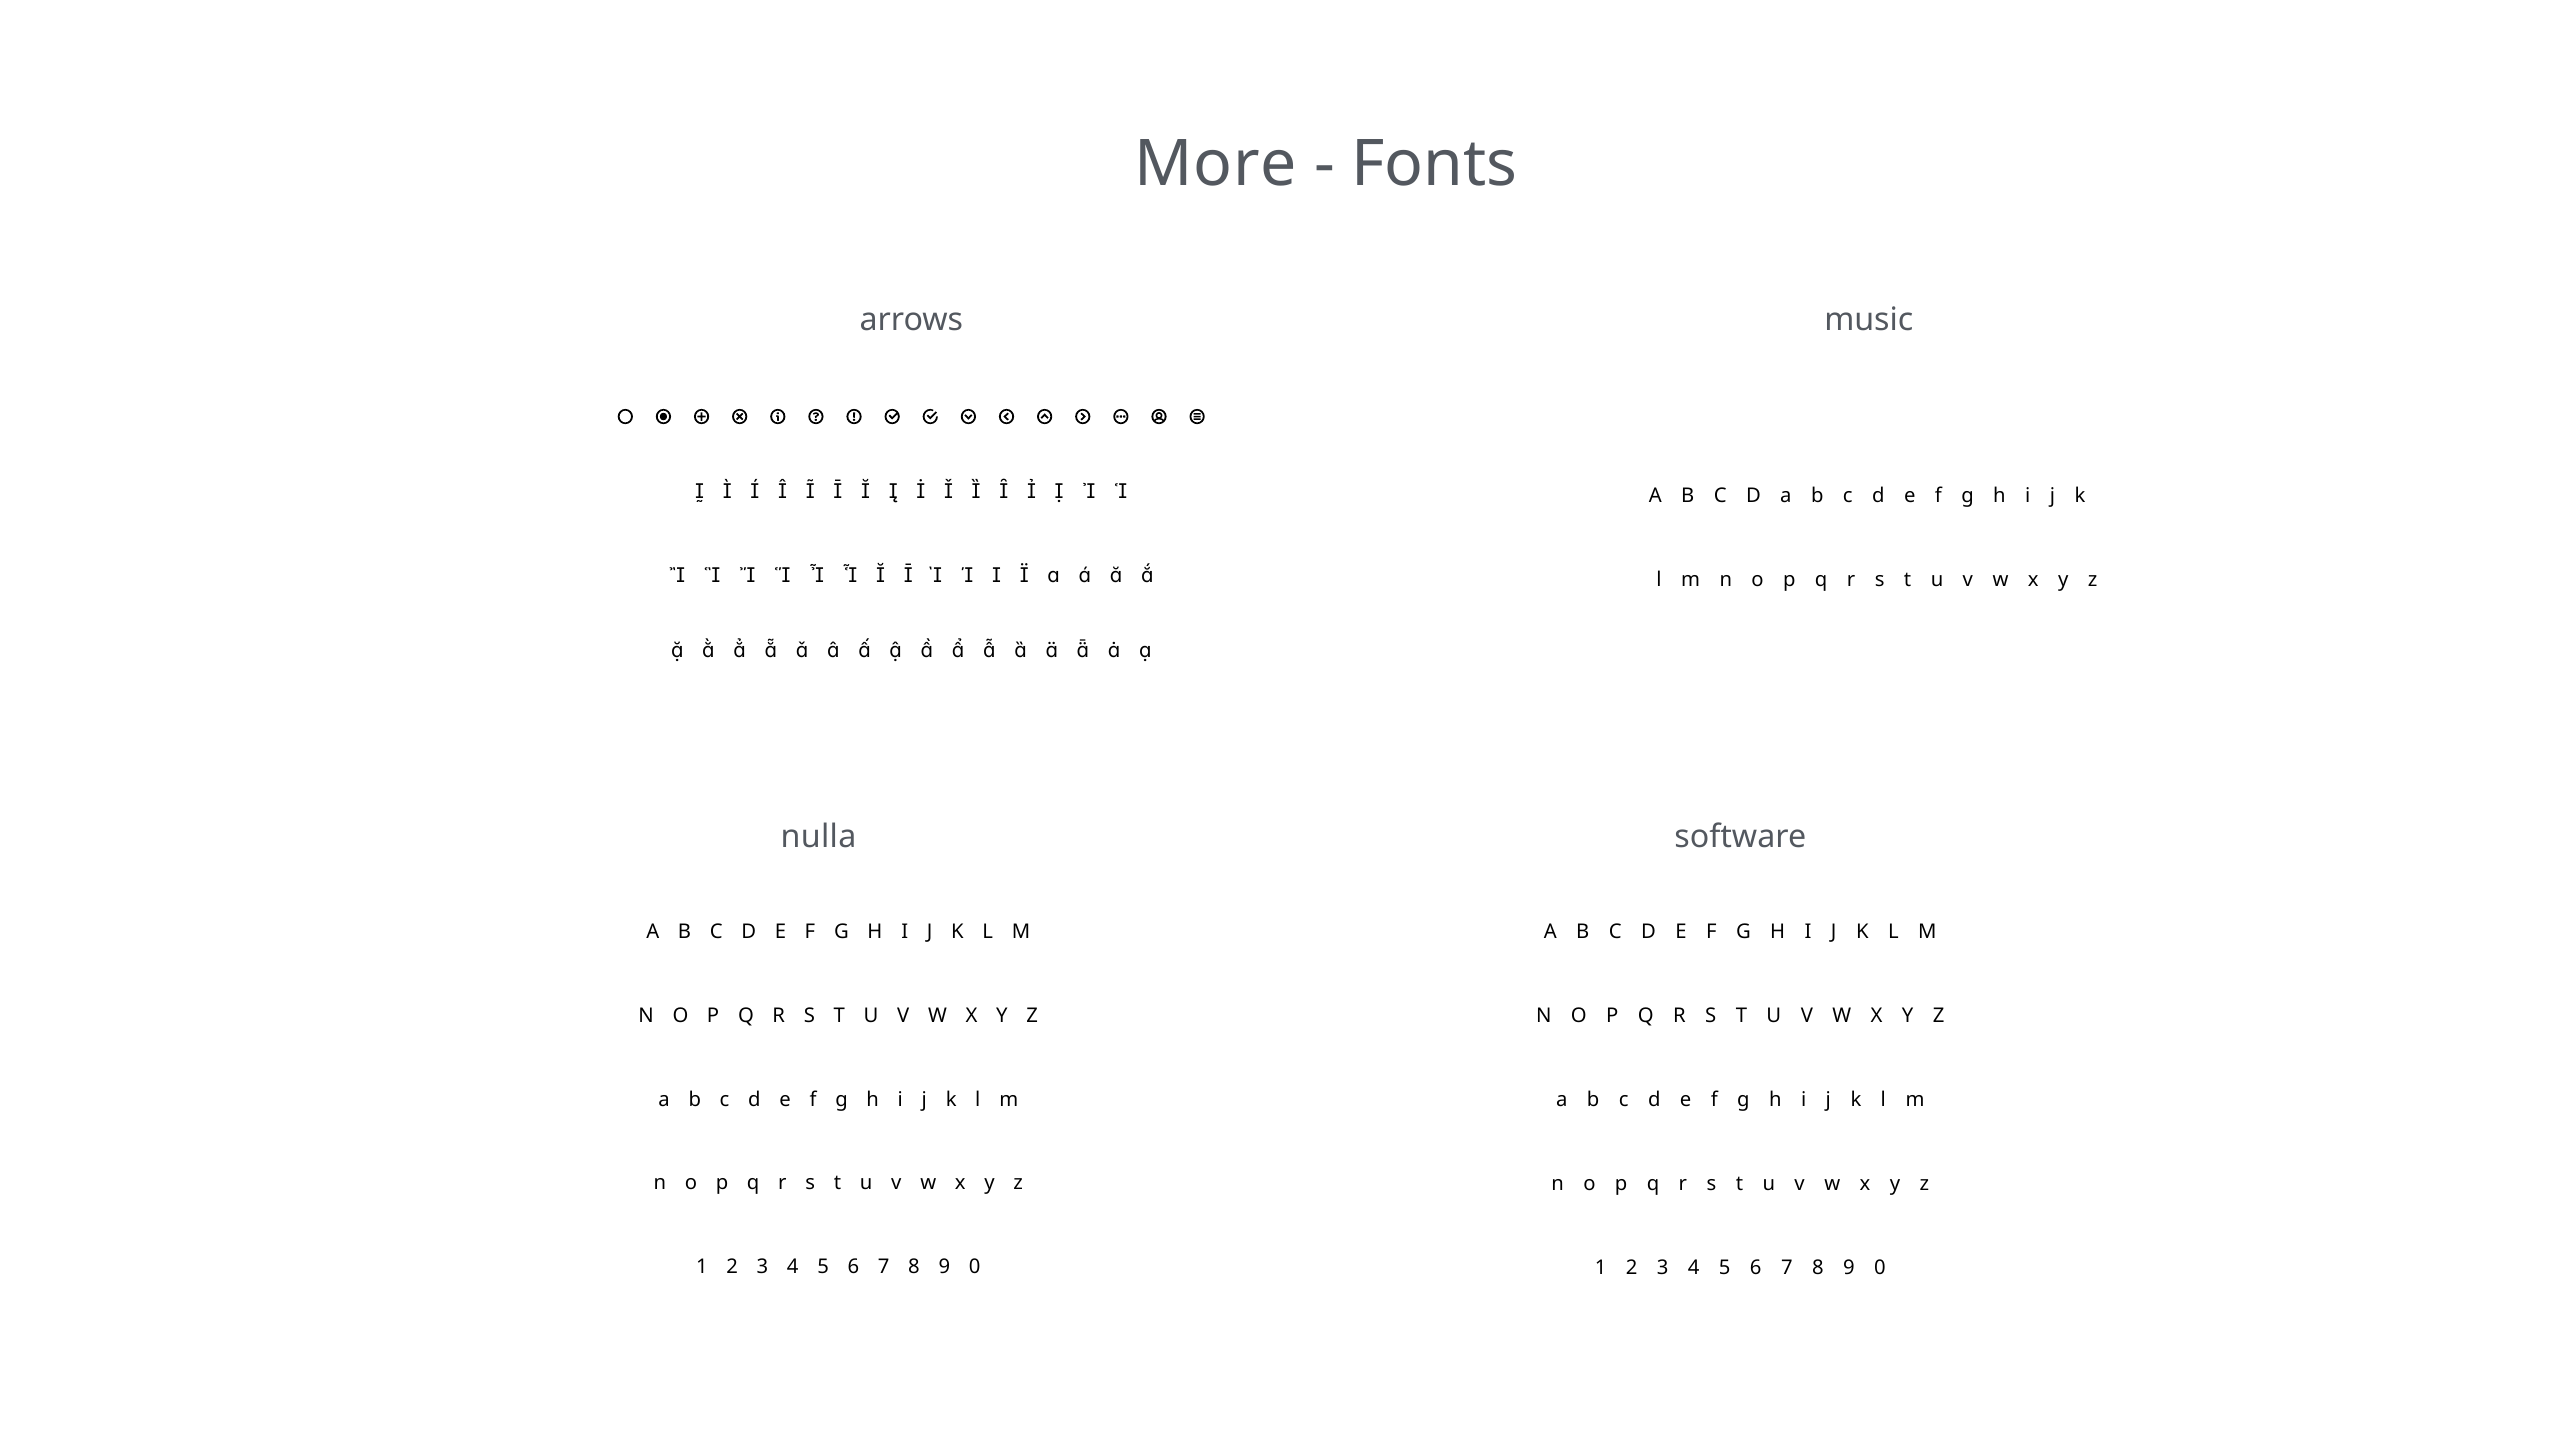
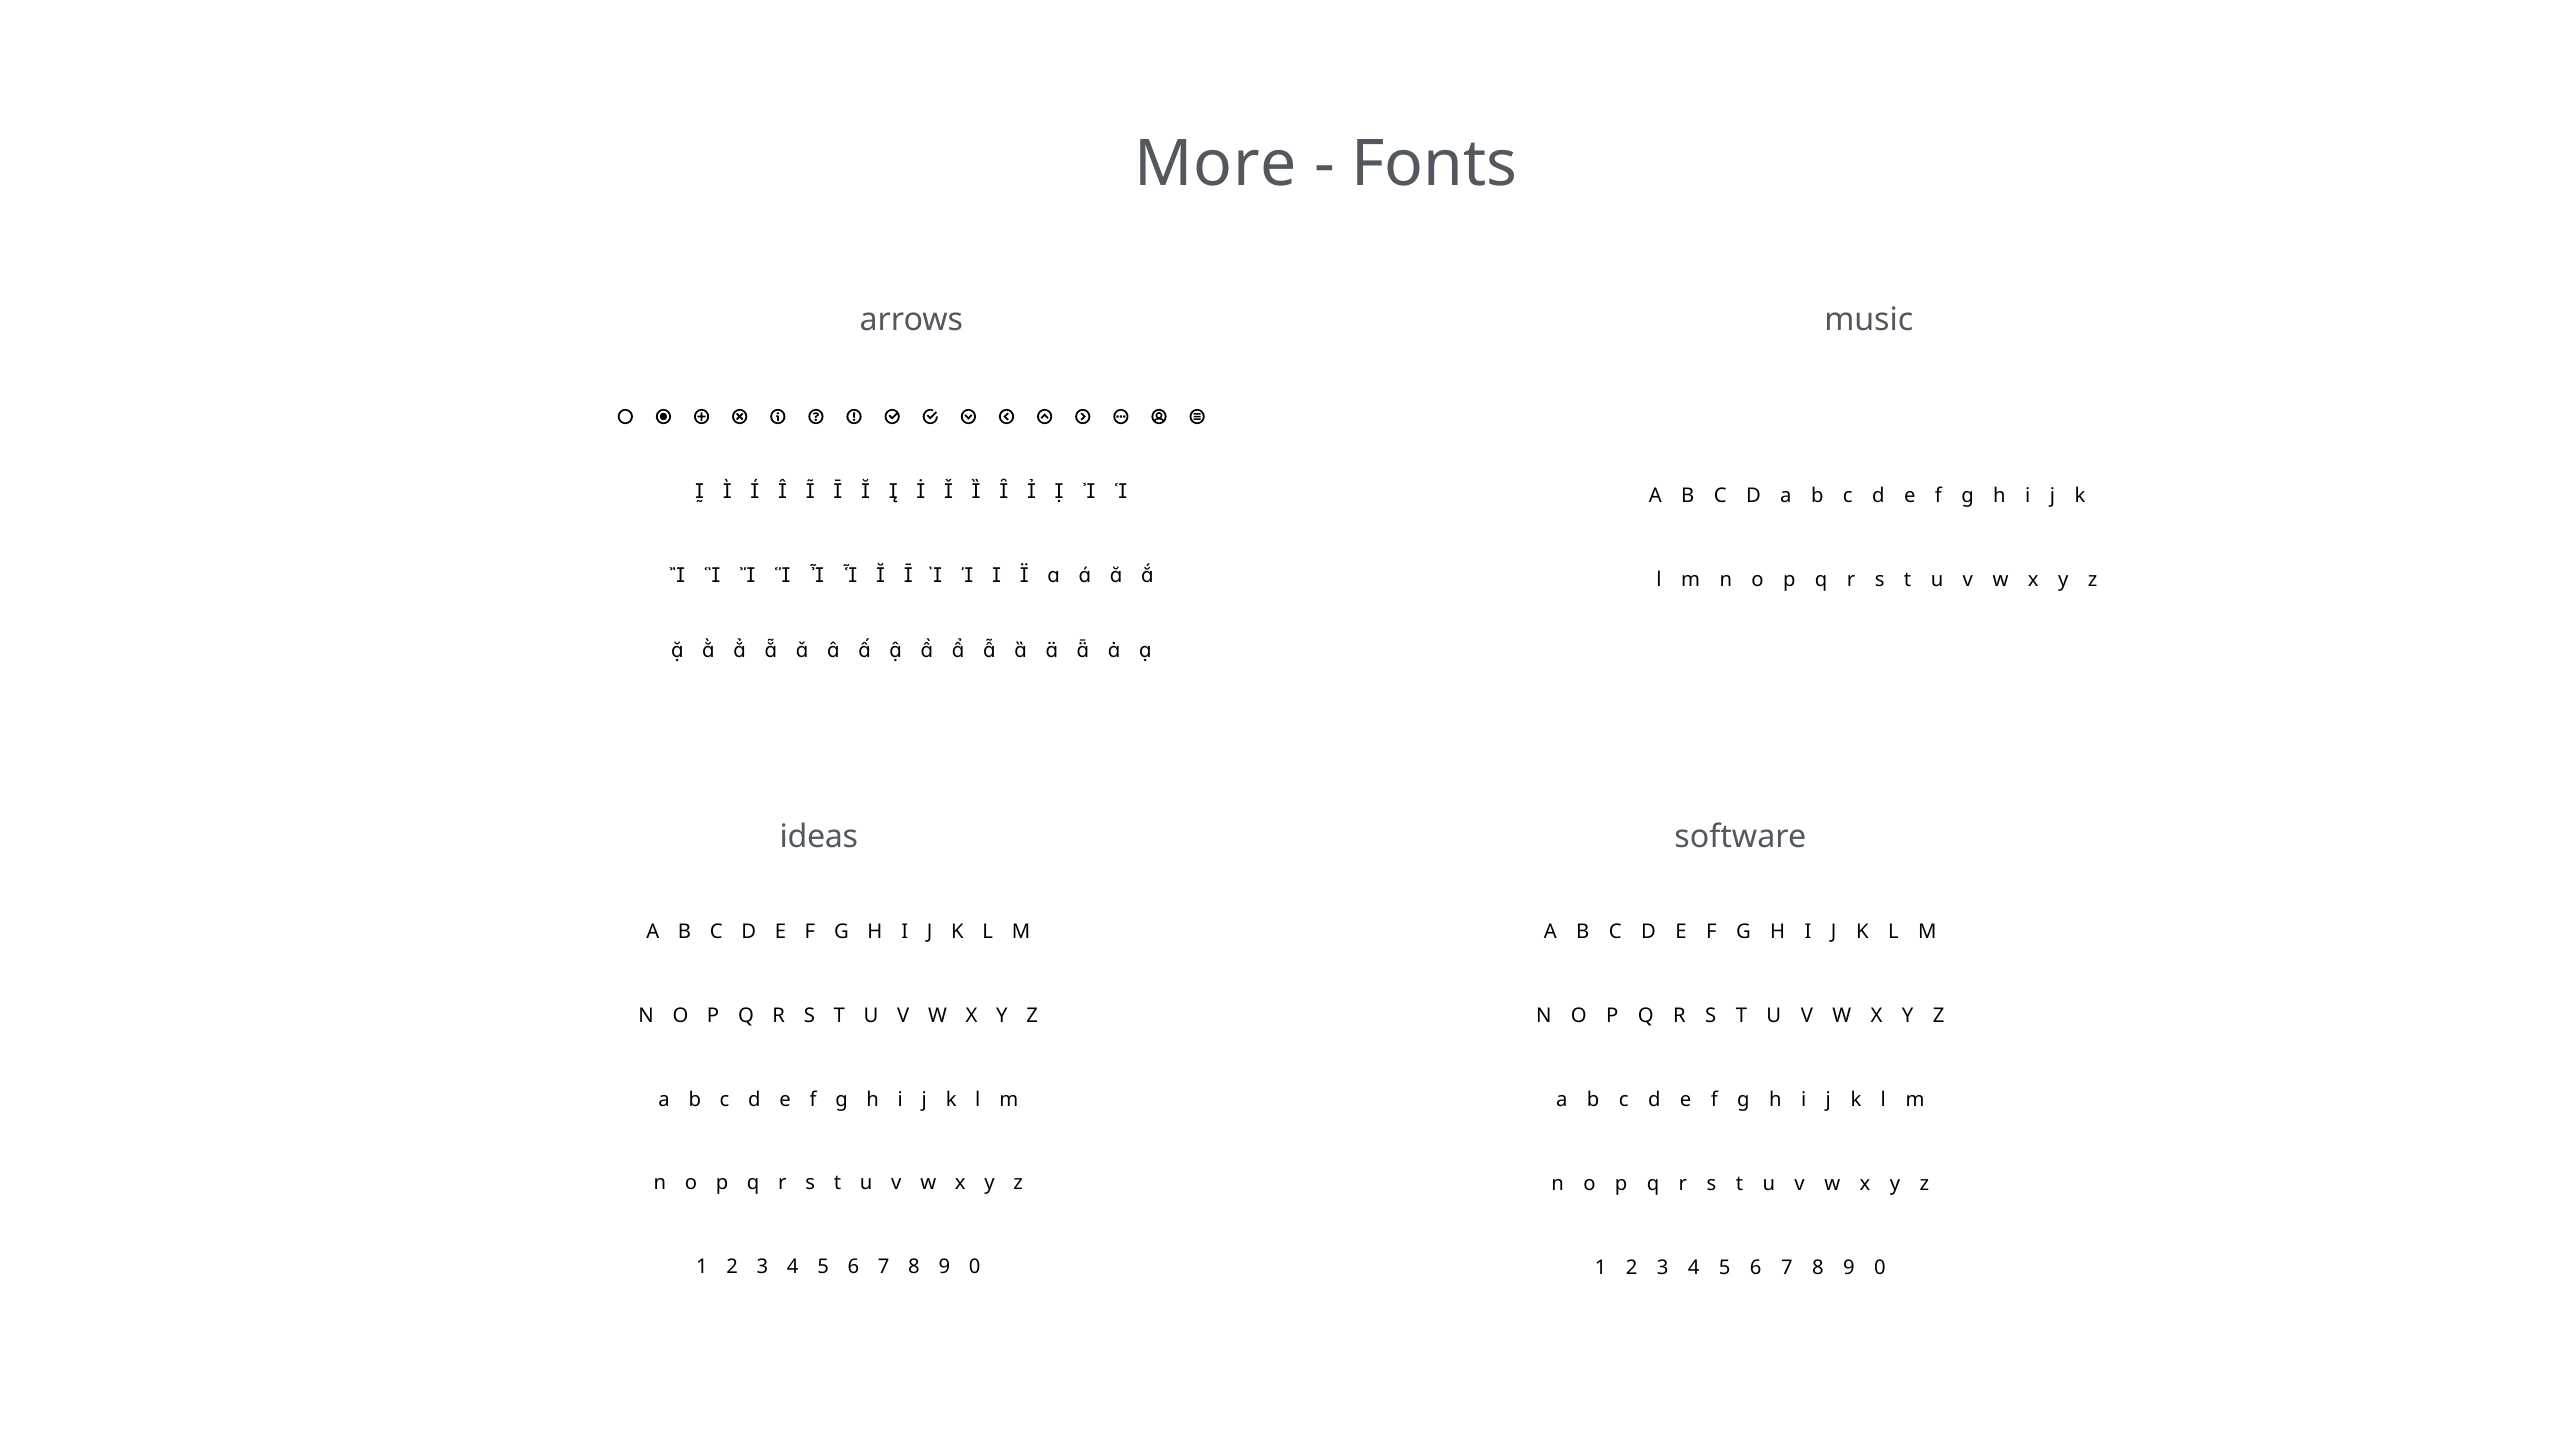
nulla: nulla -> ideas (819, 837)
